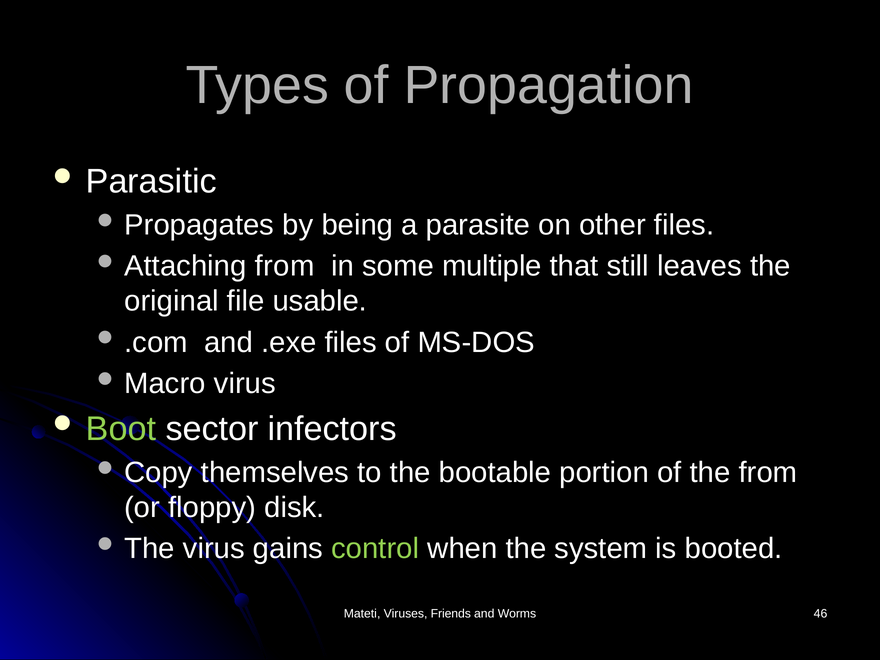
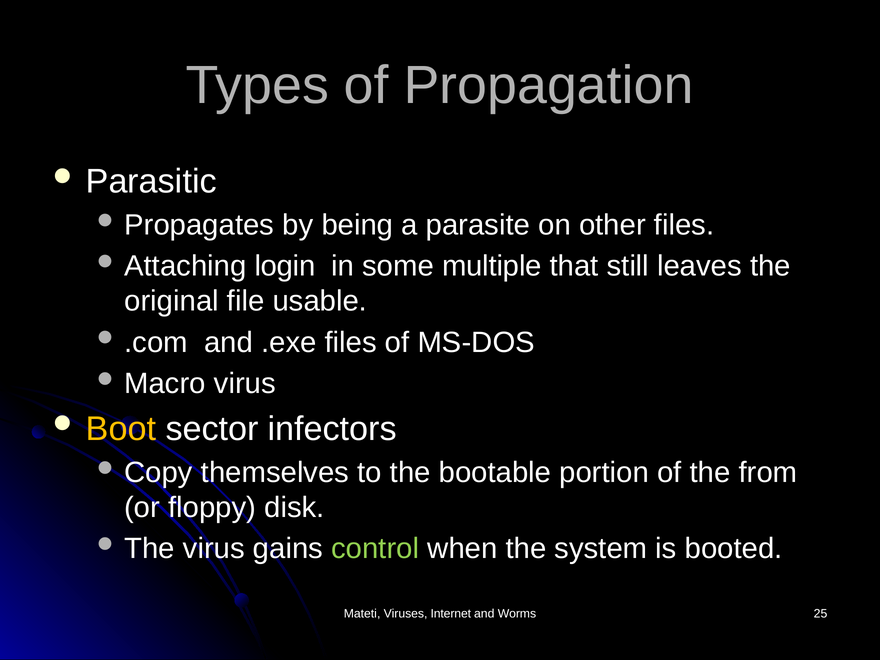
Attaching from: from -> login (285, 266)
Boot colour: light green -> yellow (121, 429)
Friends: Friends -> Internet (451, 614)
46: 46 -> 25 (821, 614)
